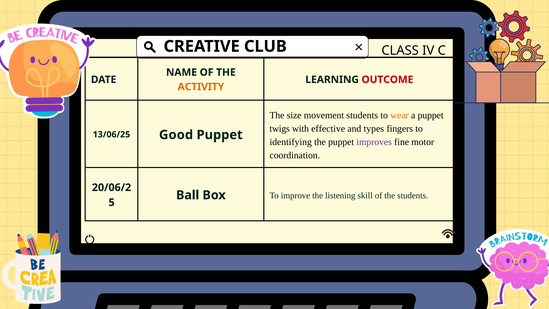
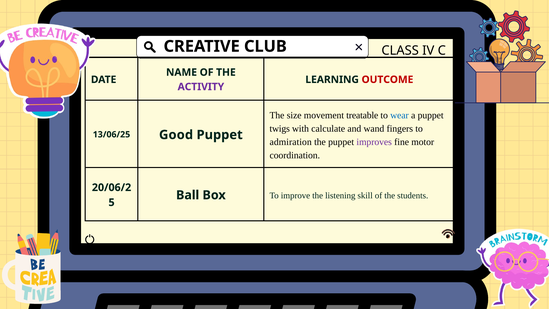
ACTIVITY colour: orange -> purple (201, 87)
movement students: students -> treatable (362, 115)
wear colour: orange -> blue (400, 115)
effective: effective -> calculate (328, 129)
types: types -> wand (374, 129)
identifying: identifying -> admiration (291, 142)
